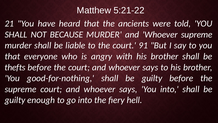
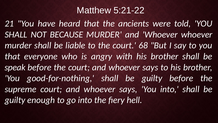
Whoever supreme: supreme -> whoever (197, 34)
91: 91 -> 68 (143, 45)
thefts: thefts -> speak (15, 67)
